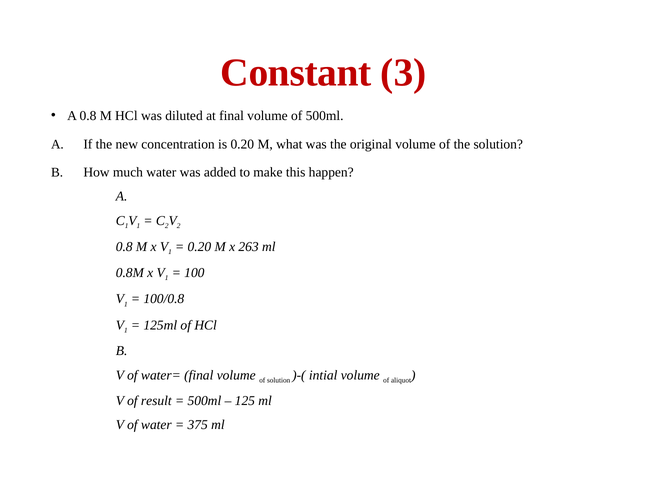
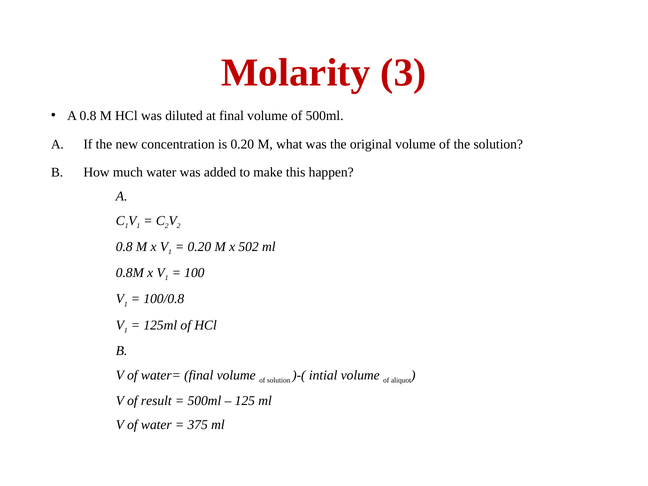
Constant: Constant -> Molarity (296, 73)
263: 263 -> 502 (249, 247)
